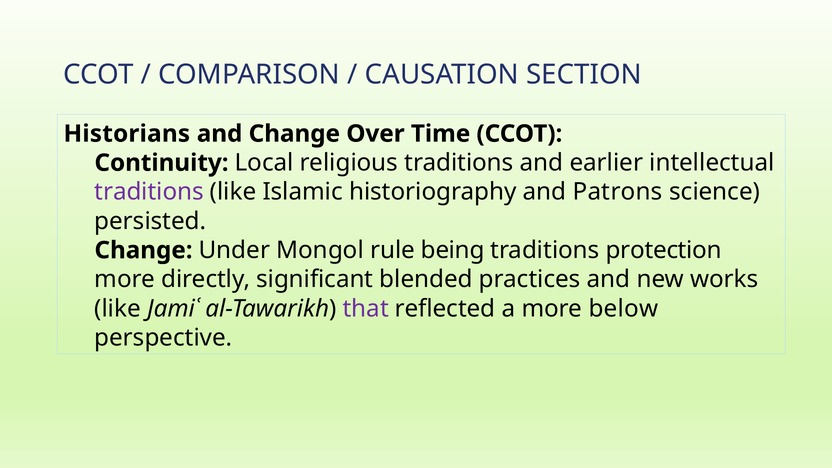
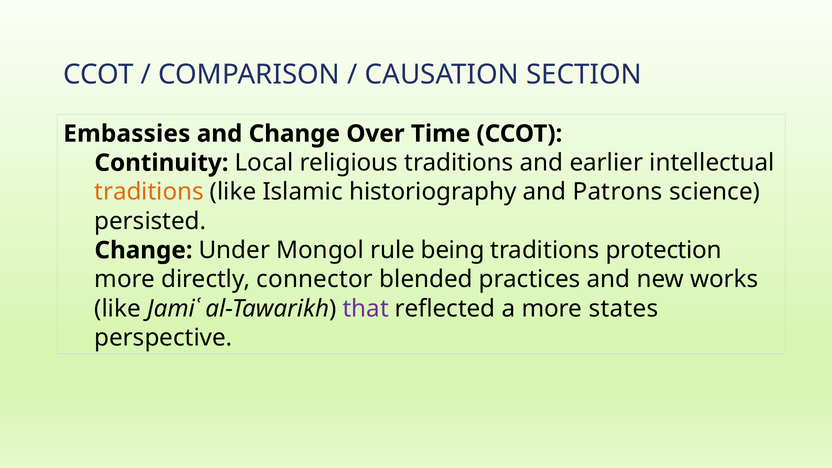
Historians: Historians -> Embassies (127, 134)
traditions colour: purple -> orange (149, 192)
significant: significant -> connector (315, 279)
below: below -> states (624, 309)
